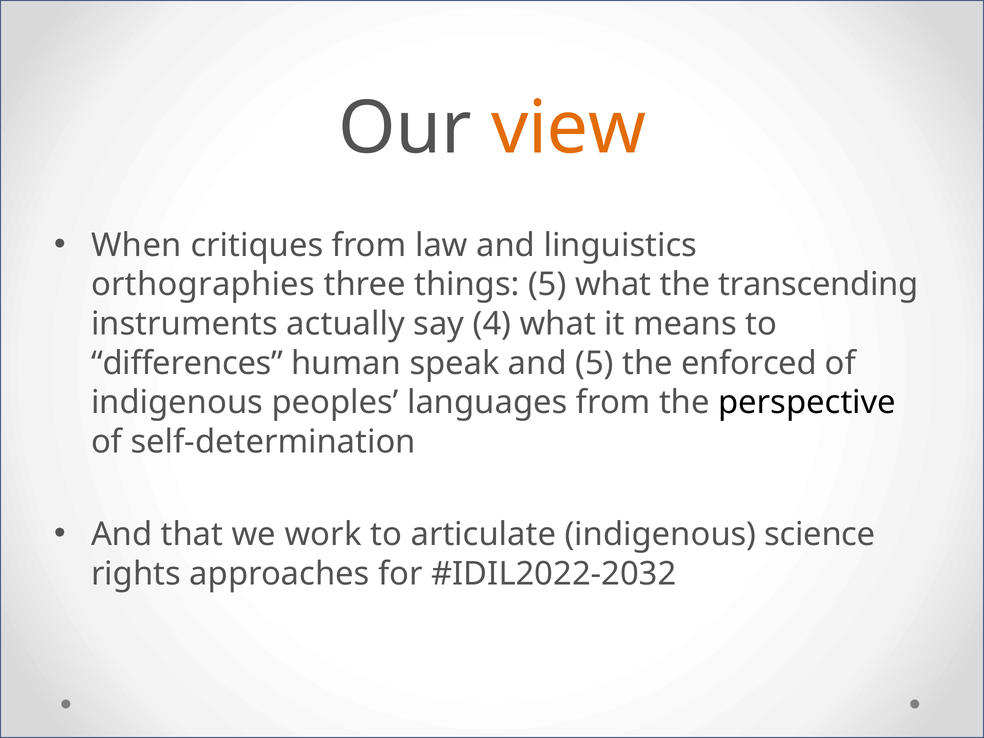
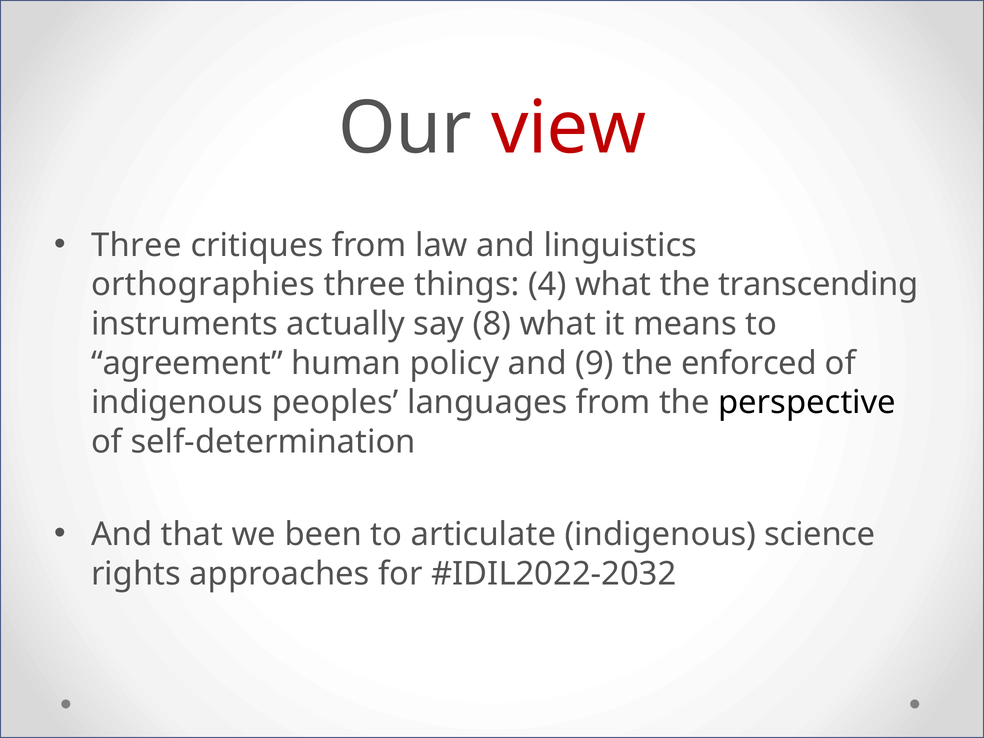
view colour: orange -> red (569, 128)
When: When -> Three (136, 245)
things 5: 5 -> 4 (547, 285)
4: 4 -> 8 (492, 324)
differences: differences -> agreement (187, 363)
speak: speak -> policy (454, 363)
and 5: 5 -> 9 (595, 363)
work: work -> been (323, 534)
